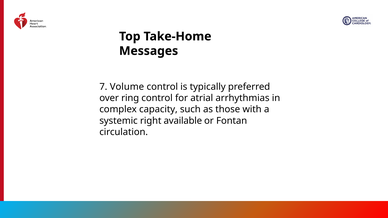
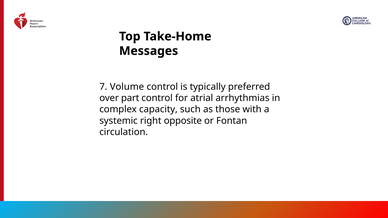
ring: ring -> part (130, 98)
available: available -> opposite (183, 121)
